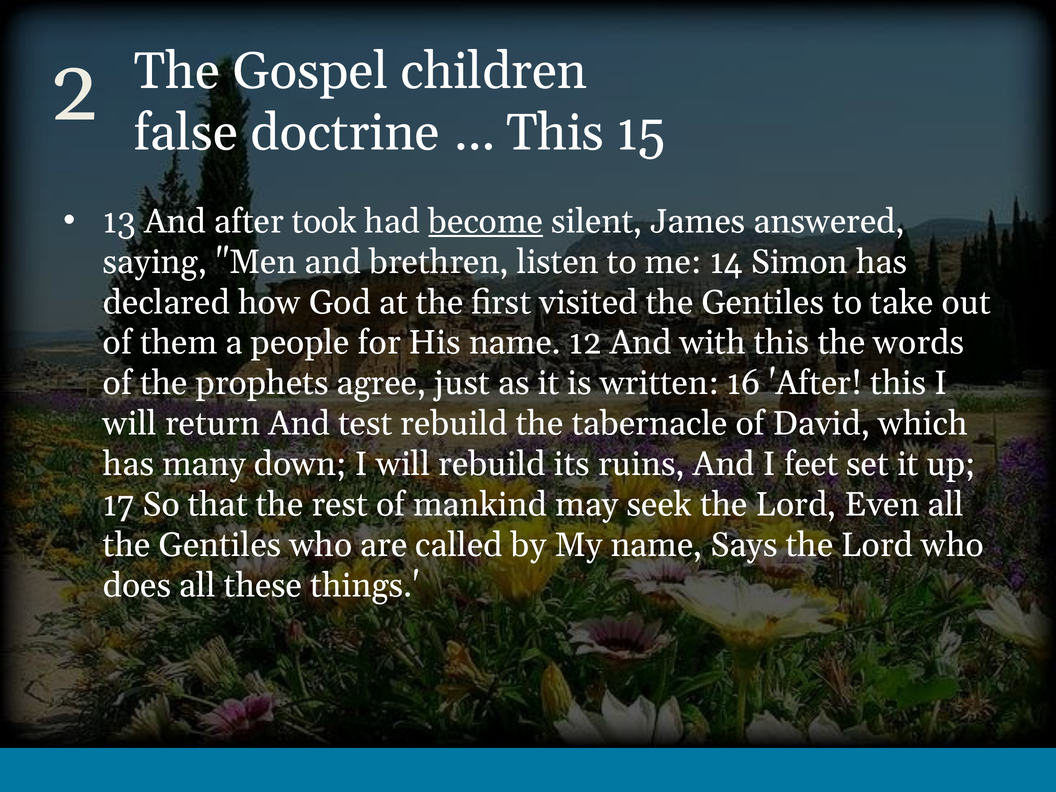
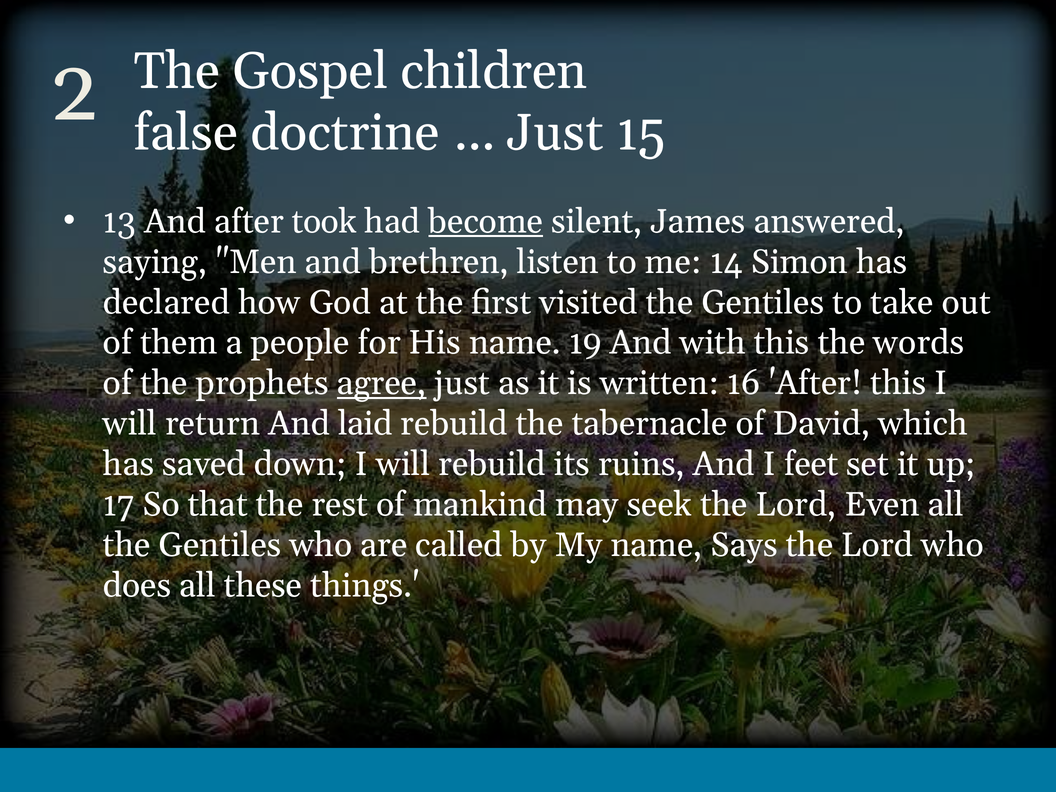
This: This -> Just (555, 133)
12: 12 -> 19 (585, 343)
agree underline: none -> present (382, 383)
test: test -> laid (365, 424)
many: many -> saved (204, 464)
